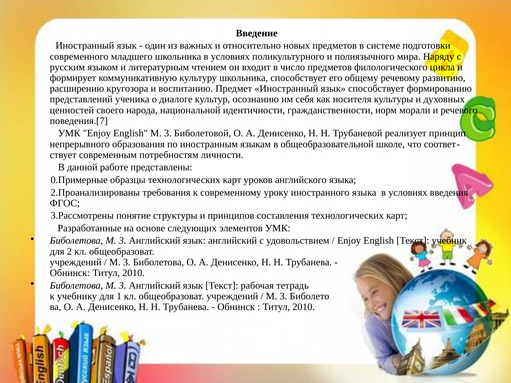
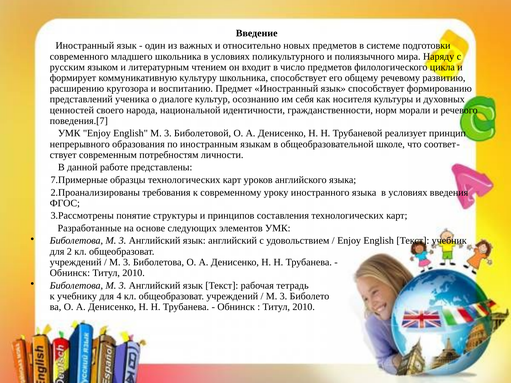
0.Примерные: 0.Примерные -> 7.Примерные (79, 180)
1: 1 -> 4 (119, 296)
